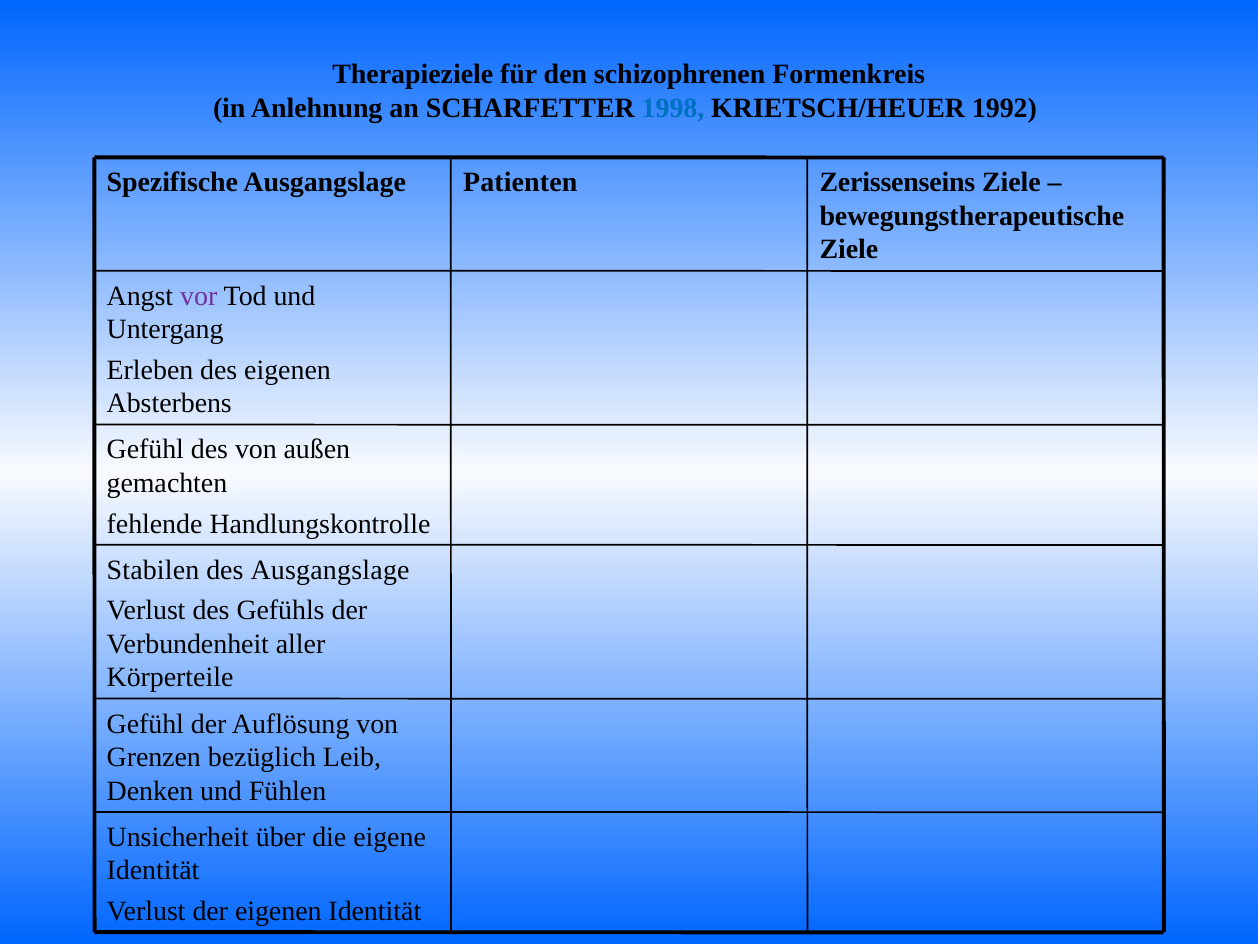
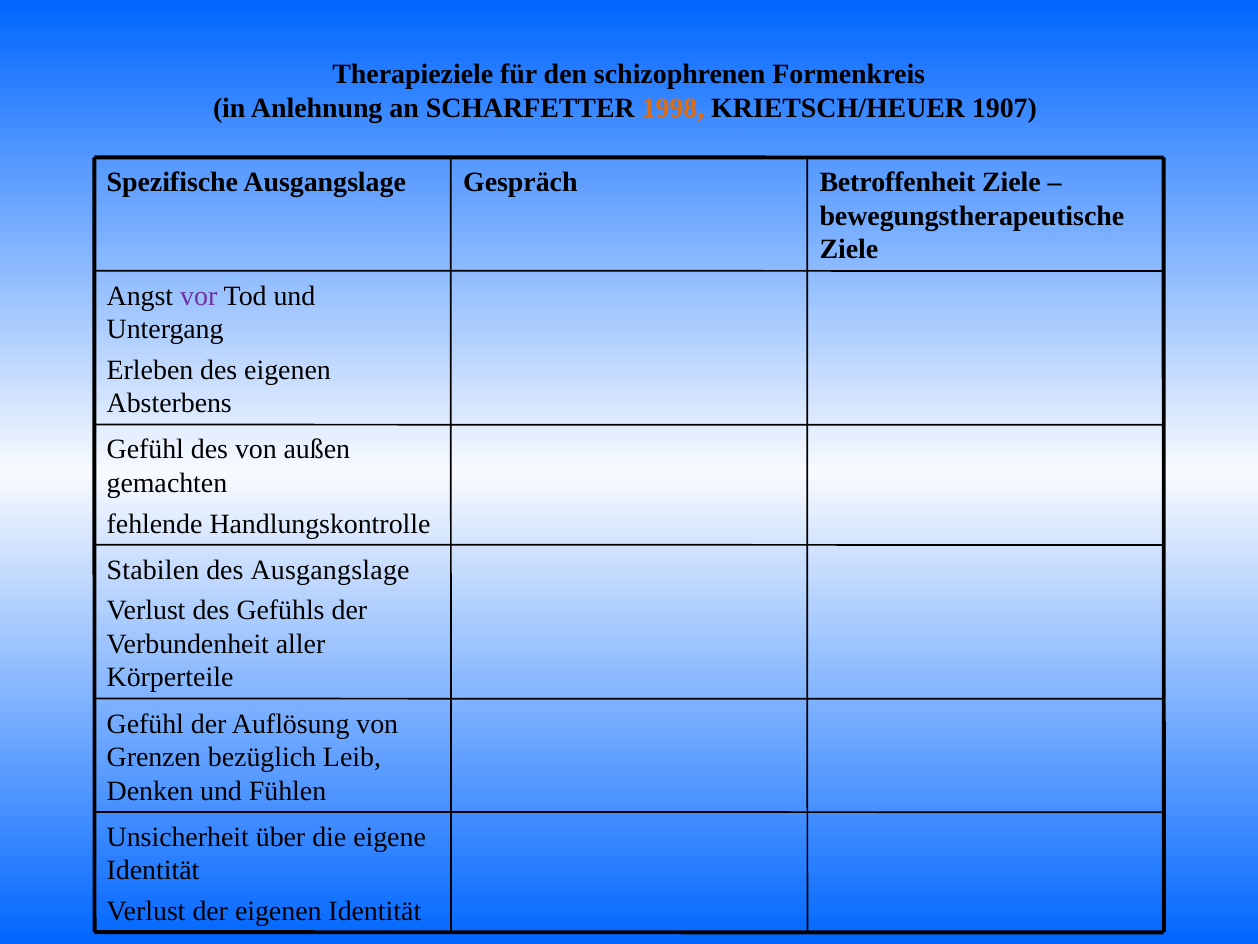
1998 colour: blue -> orange (673, 108)
1992: 1992 -> 1907 (1004, 108)
Patienten: Patienten -> Gespräch (520, 182)
Zerissenseins: Zerissenseins -> Betroffenheit (897, 182)
